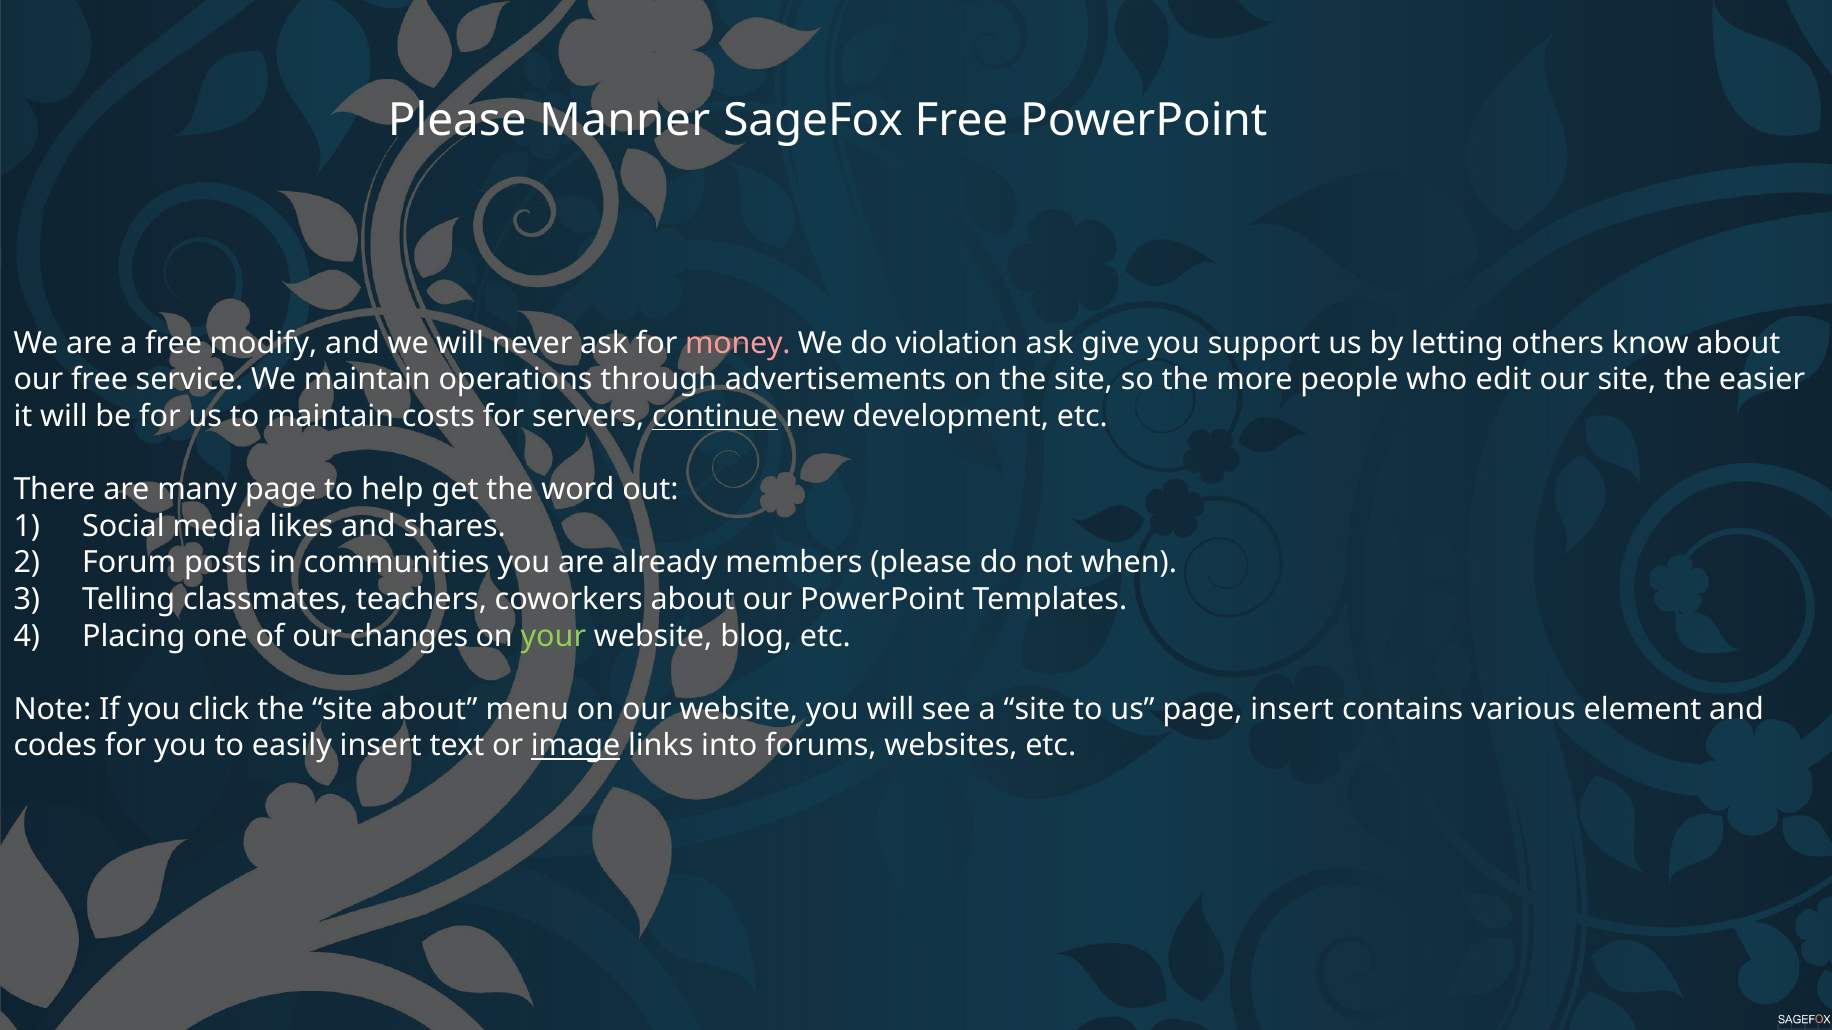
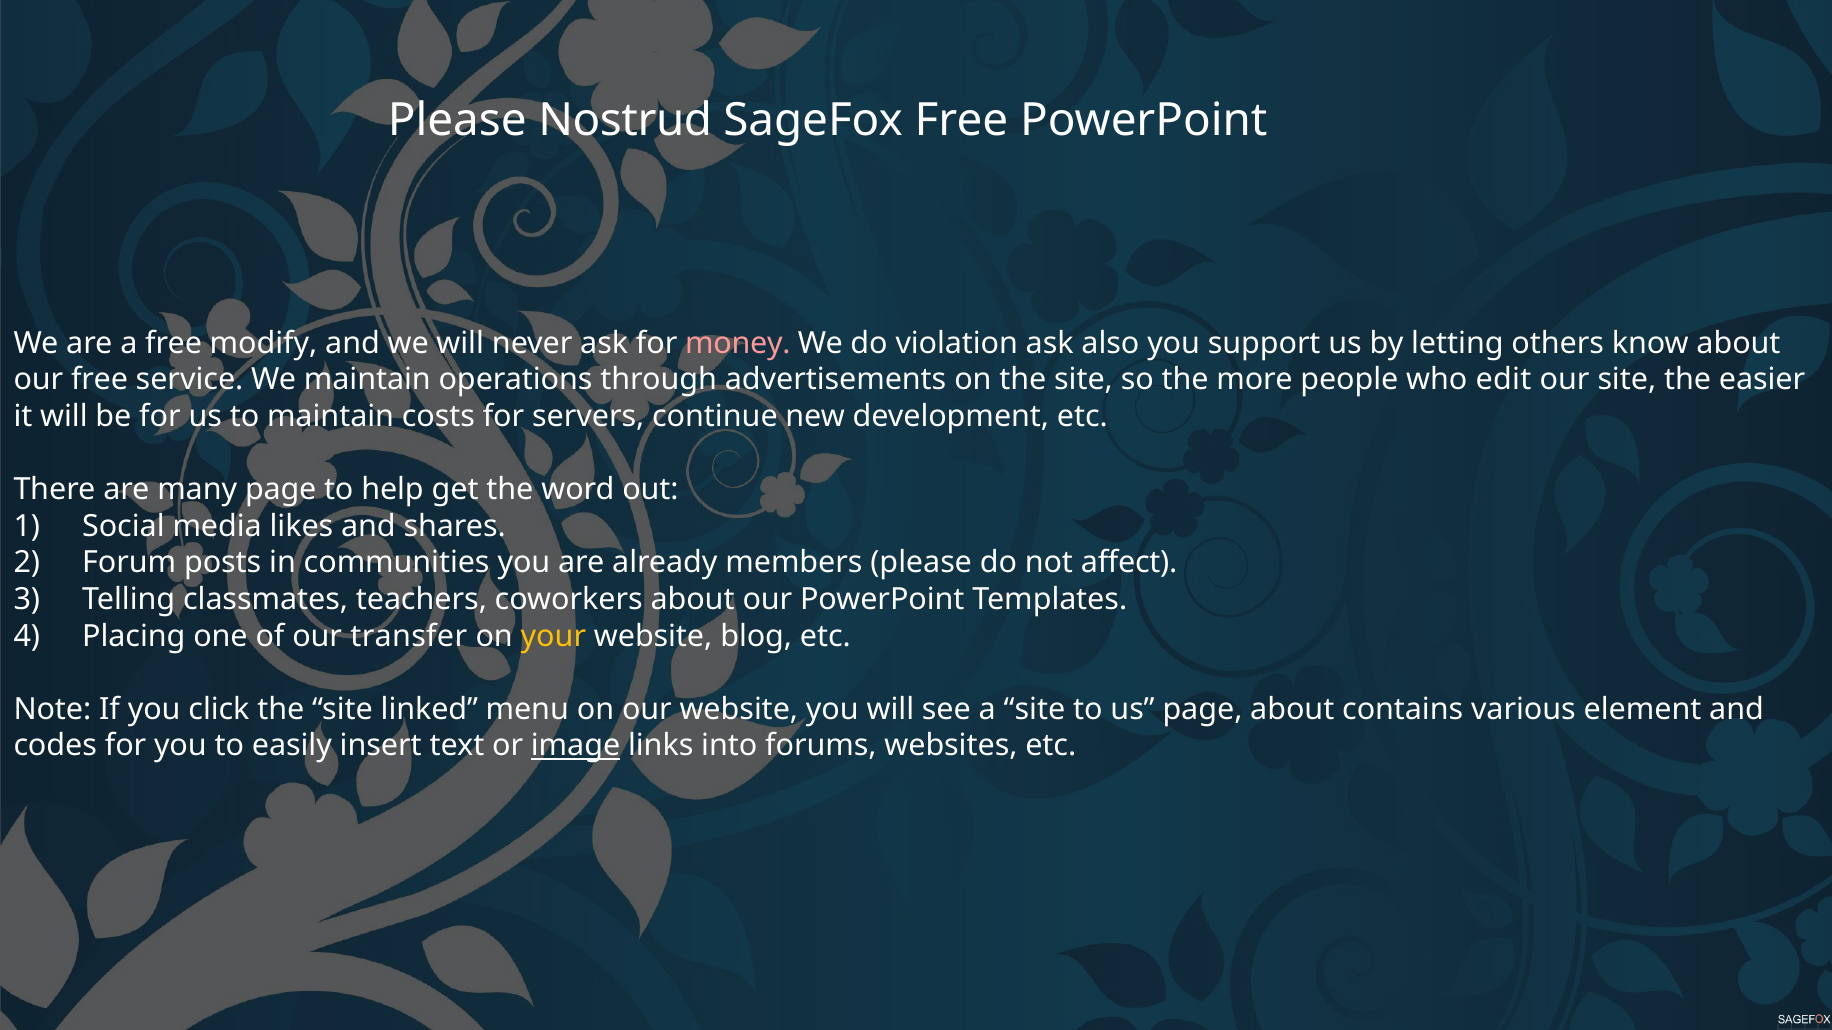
Manner: Manner -> Nostrud (625, 120)
give: give -> also (1110, 343)
continue underline: present -> none (715, 417)
when: when -> affect (1129, 563)
changes: changes -> transfer (409, 636)
your colour: light green -> yellow (553, 636)
site about: about -> linked (429, 710)
page insert: insert -> about (1292, 710)
